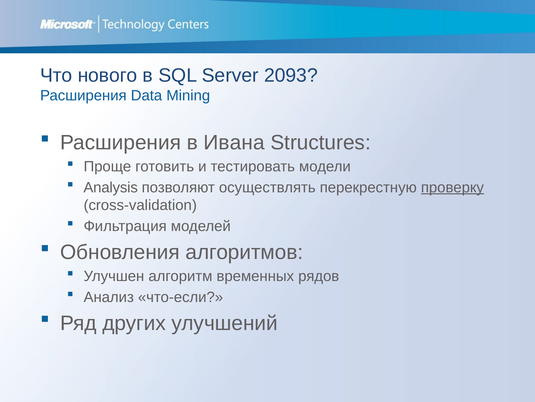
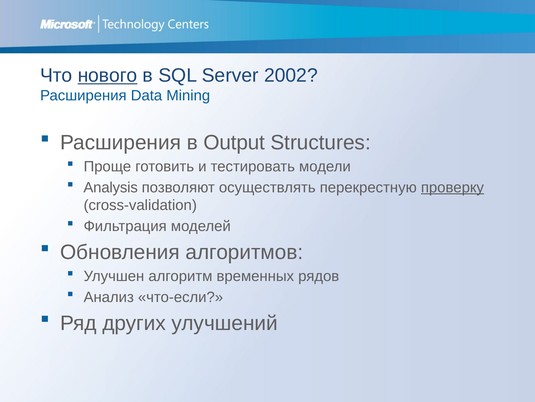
нового underline: none -> present (108, 75)
2093: 2093 -> 2002 (291, 75)
Ивана: Ивана -> Output (234, 142)
